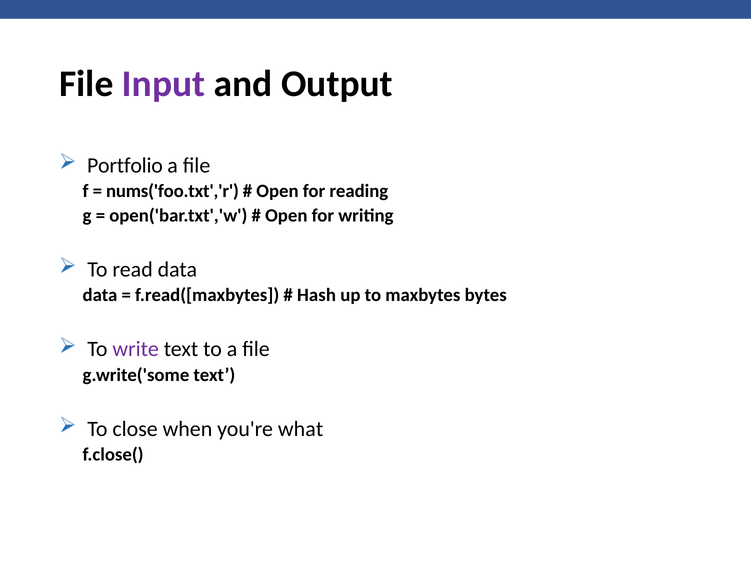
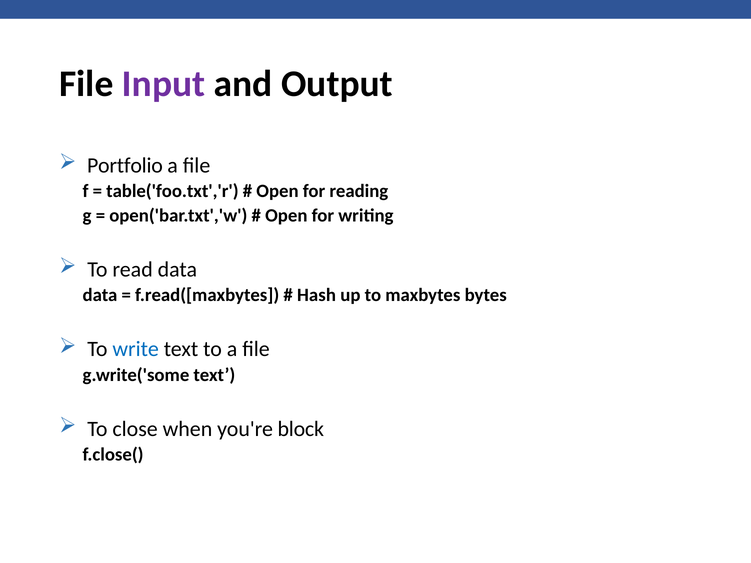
nums('foo.txt','r: nums('foo.txt','r -> table('foo.txt','r (172, 191)
write colour: purple -> blue (136, 349)
what: what -> block (301, 429)
